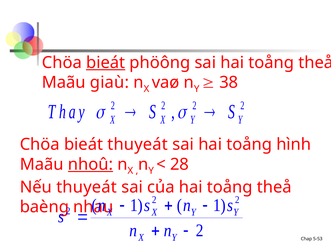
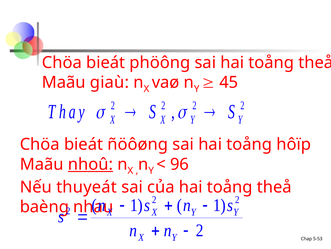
bieát underline: present -> none (106, 62)
38: 38 -> 45 (229, 82)
bieát thuyeát: thuyeát -> ñöôøng (138, 144)
hình: hình -> hôïp (294, 144)
28: 28 -> 96 (179, 164)
